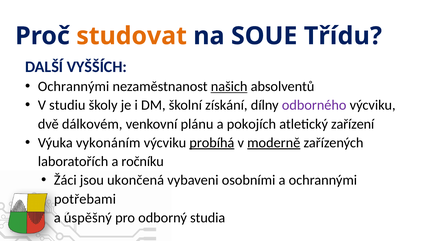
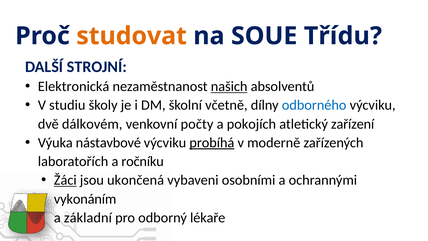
VYŠŠÍCH: VYŠŠÍCH -> STROJNÍ (97, 67)
Ochrannými: Ochrannými -> Elektronická (74, 86)
získání: získání -> včetně (226, 105)
odborného colour: purple -> blue (314, 105)
plánu: plánu -> počty (197, 124)
vykonáním: vykonáním -> nástavbové (108, 143)
moderně underline: present -> none (274, 143)
Žáci underline: none -> present (65, 180)
potřebami: potřebami -> vykonáním (85, 199)
úspěšný: úspěšný -> základní (88, 217)
studia: studia -> lékaře (208, 217)
